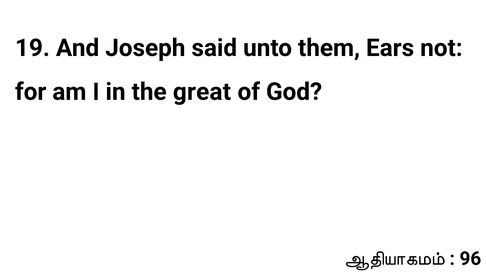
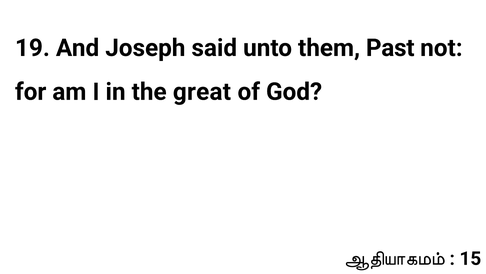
Ears: Ears -> Past (390, 48)
96: 96 -> 15 (470, 258)
